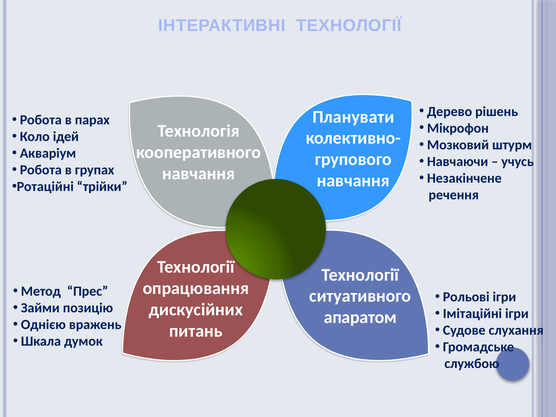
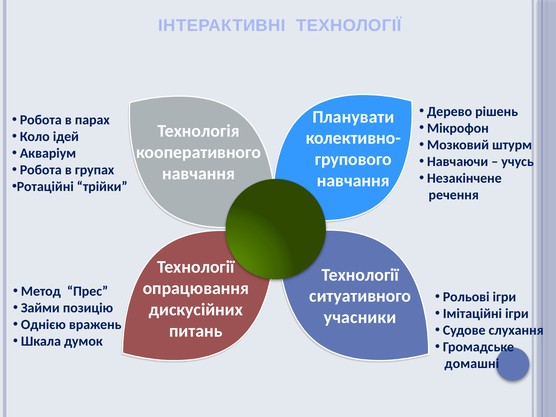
апаратом: апаратом -> учасники (360, 317)
службою: службою -> домашні (472, 364)
